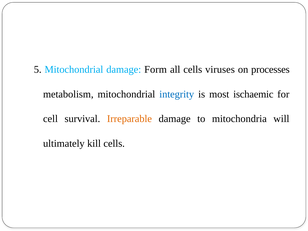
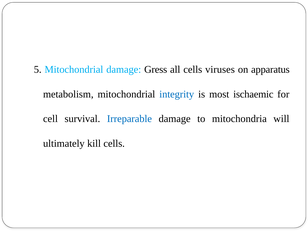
Form: Form -> Gress (156, 69)
processes: processes -> apparatus (270, 69)
Irreparable colour: orange -> blue (129, 119)
